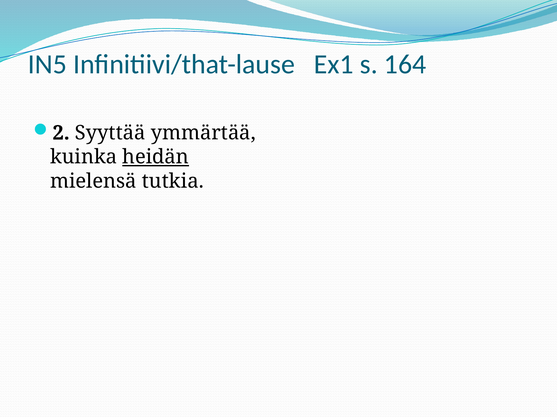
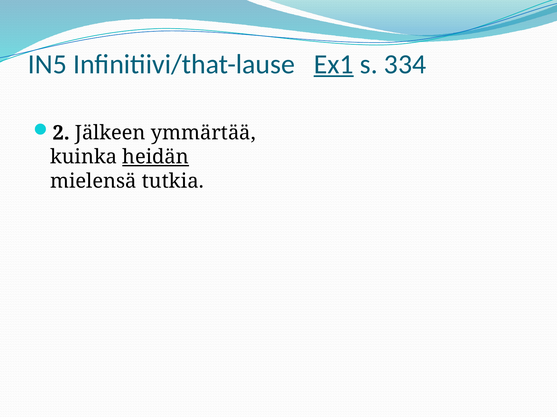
Ex1 underline: none -> present (334, 64)
164: 164 -> 334 (405, 64)
Syyttää: Syyttää -> Jälkeen (110, 133)
